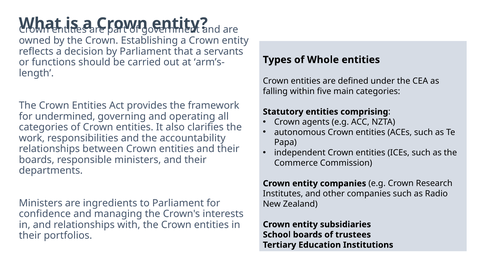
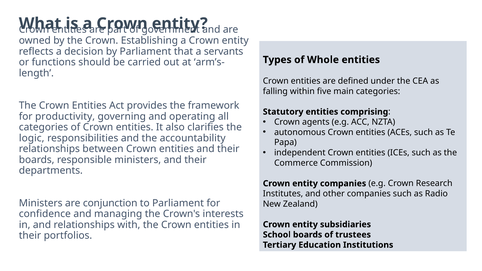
undermined: undermined -> productivity (65, 116)
work: work -> logic (32, 138)
ingredients: ingredients -> conjunction (110, 203)
